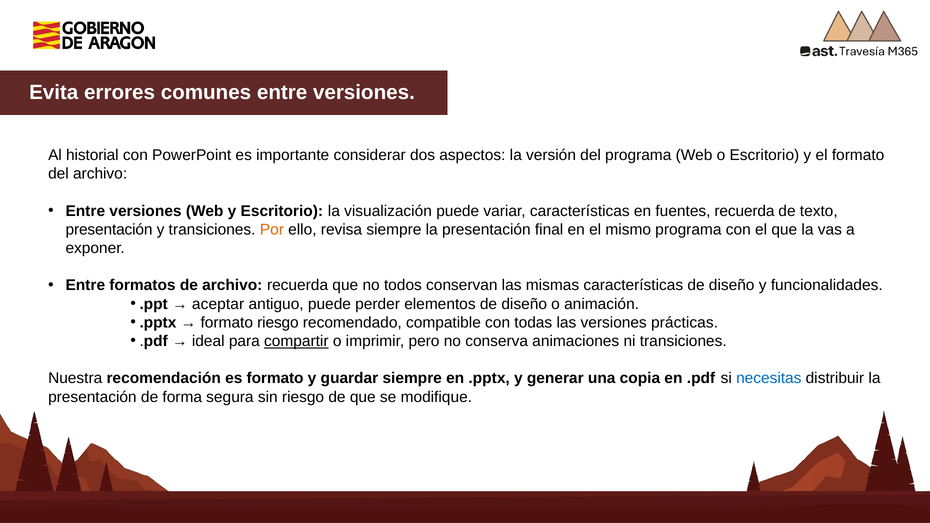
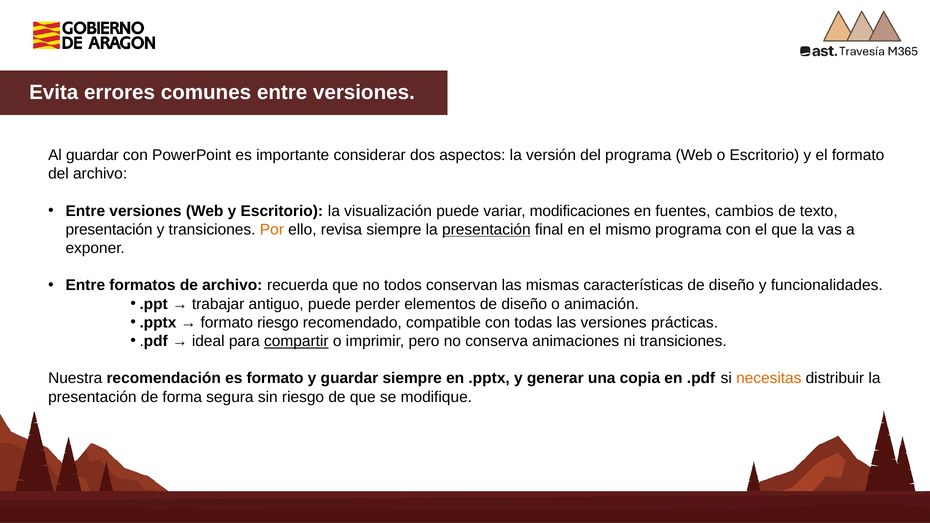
Al historial: historial -> guardar (92, 155)
variar características: características -> modificaciones (580, 211)
fuentes recuerda: recuerda -> cambios (744, 211)
presentación underline: none -> present (486, 230)
aceptar: aceptar -> trabajar (218, 304)
necesitas colour: blue -> orange (769, 378)
